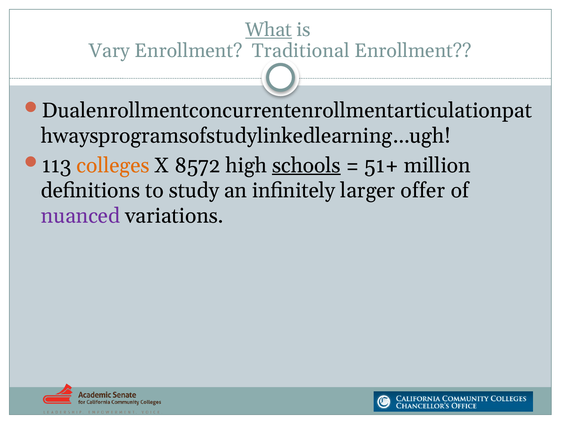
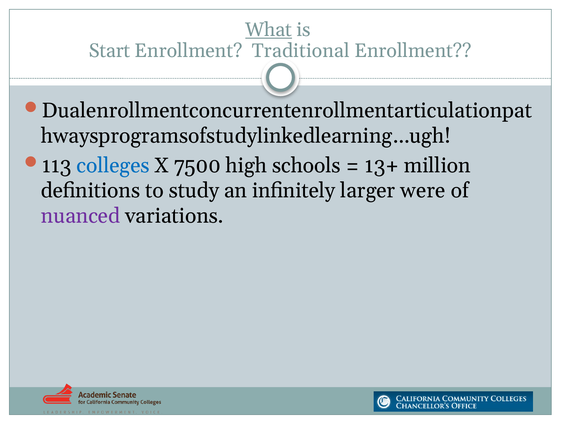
Vary: Vary -> Start (110, 51)
colleges colour: orange -> blue (113, 165)
8572: 8572 -> 7500 (198, 165)
schools underline: present -> none (306, 165)
51+: 51+ -> 13+ (382, 165)
offer: offer -> were (423, 191)
